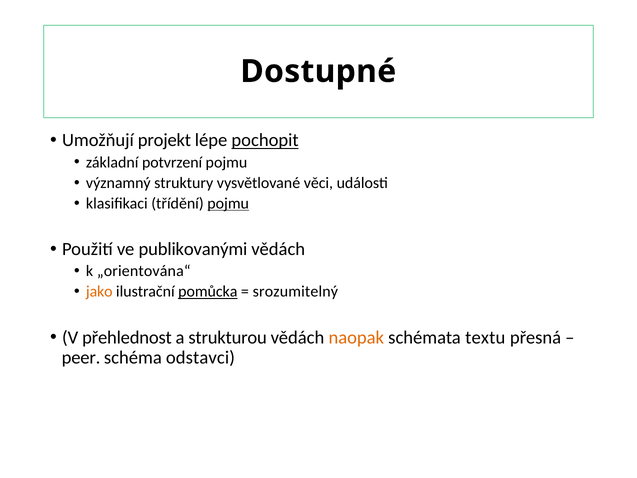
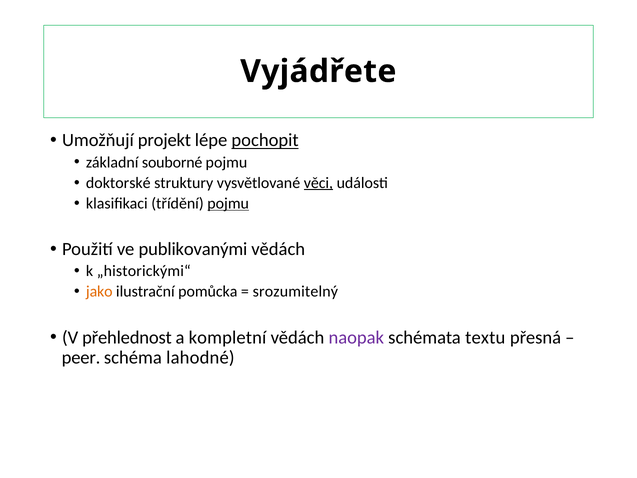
Dostupné: Dostupné -> Vyjádřete (318, 71)
potvrzení: potvrzení -> souborné (172, 162)
významný: významný -> doktorské (118, 183)
věci underline: none -> present (318, 183)
„orientována“: „orientována“ -> „historickými“ (144, 271)
pomůcka underline: present -> none (208, 292)
strukturou: strukturou -> kompletní (227, 337)
naopak colour: orange -> purple (356, 337)
odstavci: odstavci -> lahodné (200, 357)
